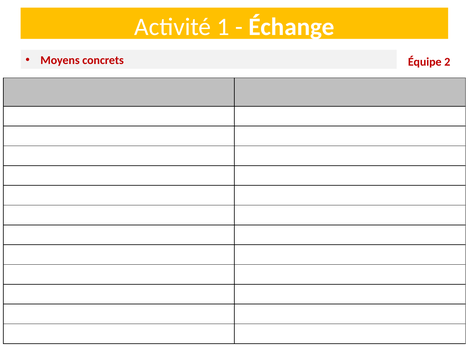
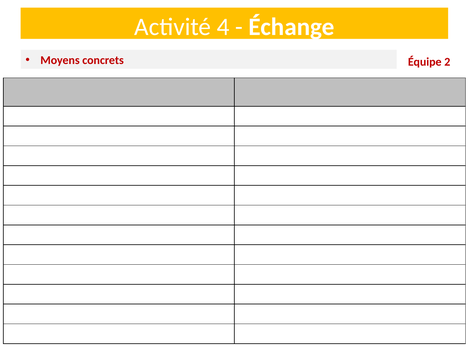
1: 1 -> 4 (223, 27)
